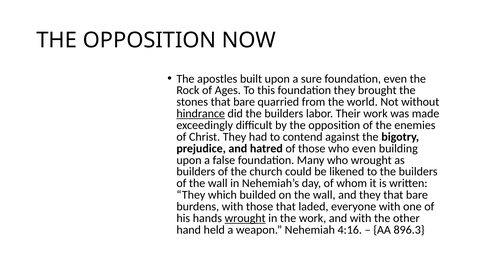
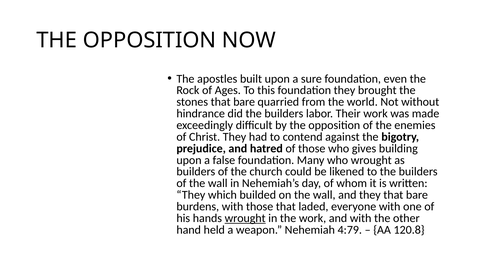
hindrance underline: present -> none (201, 114)
who even: even -> gives (364, 148)
4:16: 4:16 -> 4:79 (350, 230)
896.3: 896.3 -> 120.8 (409, 230)
